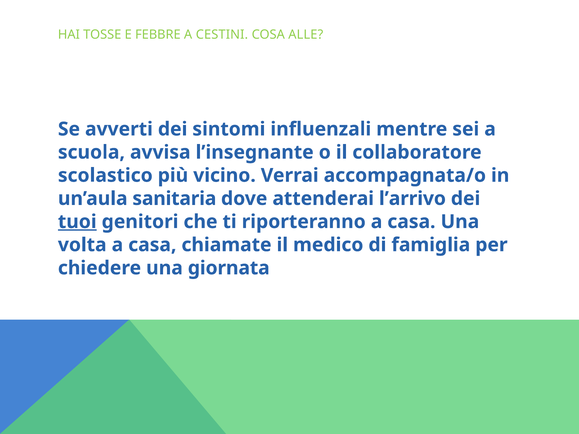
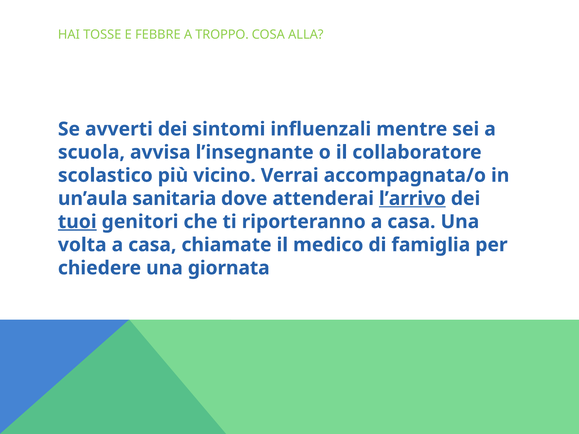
CESTINI: CESTINI -> TROPPO (222, 35)
ALLE: ALLE -> ALLA (306, 35)
l’arrivo underline: none -> present (412, 199)
